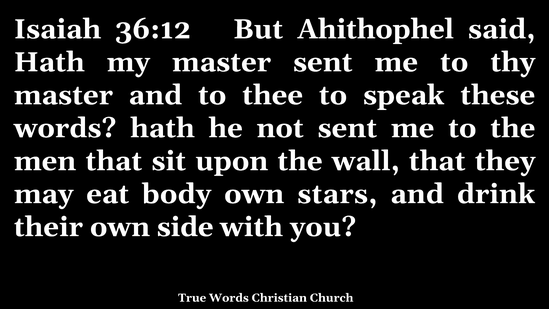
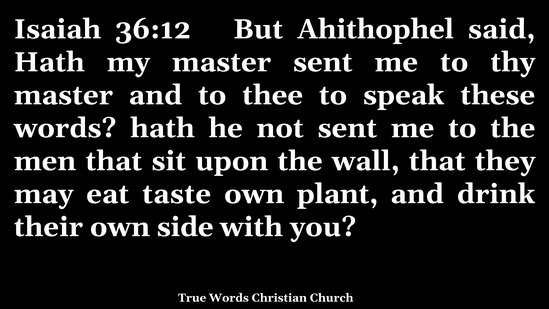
body: body -> taste (177, 194)
stars: stars -> plant (338, 194)
